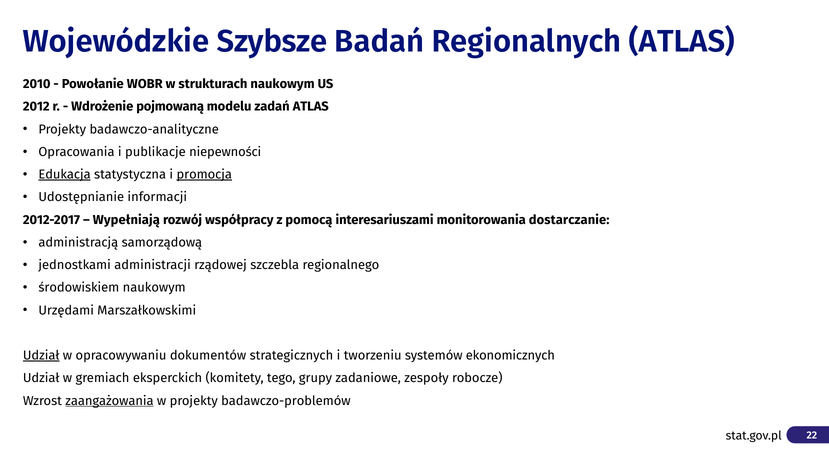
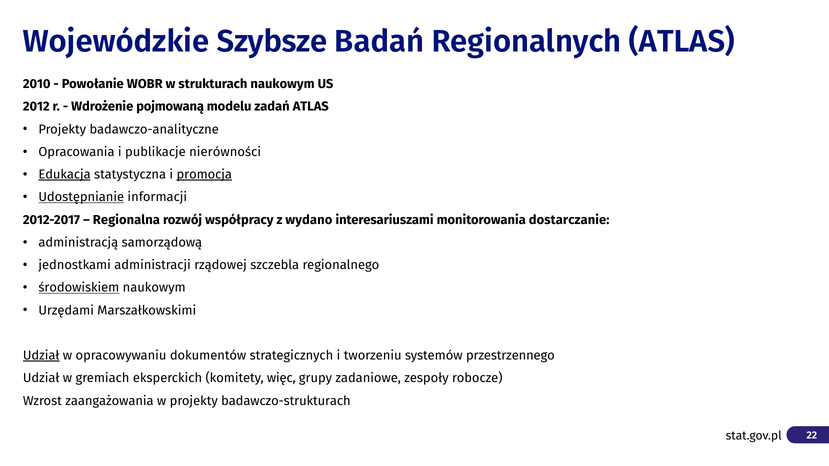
niepewności: niepewności -> nierówności (225, 152)
Udostępnianie underline: none -> present (81, 197)
Wypełniają: Wypełniają -> Regionalna (126, 220)
pomocą: pomocą -> wydano (309, 220)
środowiskiem underline: none -> present (79, 288)
ekonomicznych: ekonomicznych -> przestrzennego (510, 356)
tego: tego -> więc (281, 378)
zaangażowania underline: present -> none (109, 401)
badawczo-problemów: badawczo-problemów -> badawczo-strukturach (286, 401)
